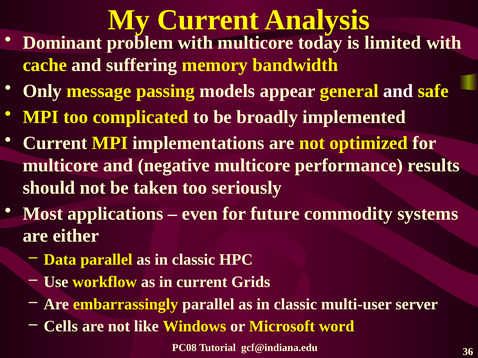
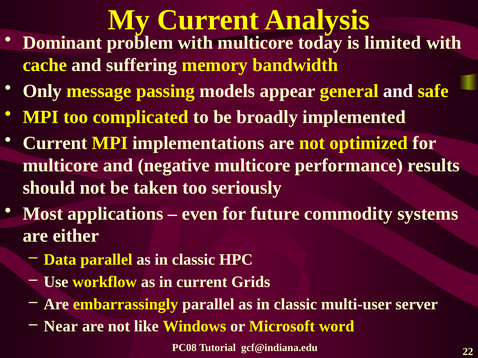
Cells: Cells -> Near (61, 327)
36: 36 -> 22 (468, 352)
